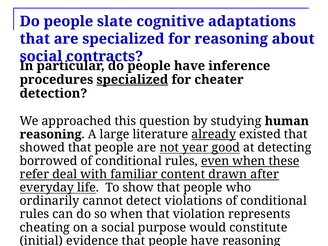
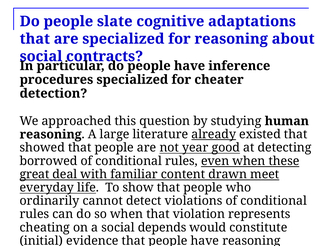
specialized underline: present -> none (132, 80)
refer: refer -> great (34, 174)
after: after -> meet (265, 174)
purpose: purpose -> depends (162, 227)
